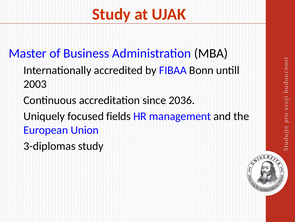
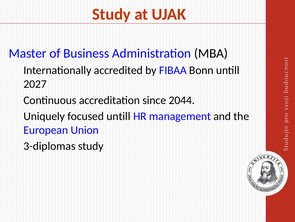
2003: 2003 -> 2027 (35, 84)
2036: 2036 -> 2044 (182, 100)
focused fields: fields -> untill (118, 116)
